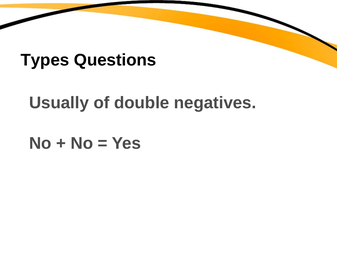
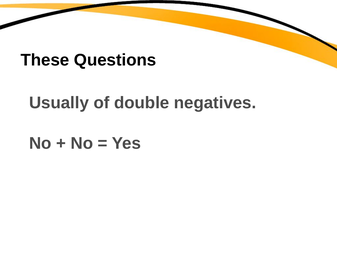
Types: Types -> These (45, 60)
